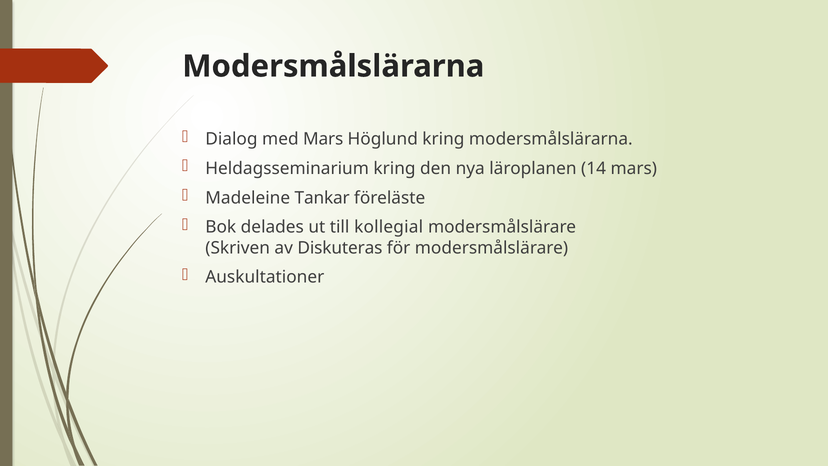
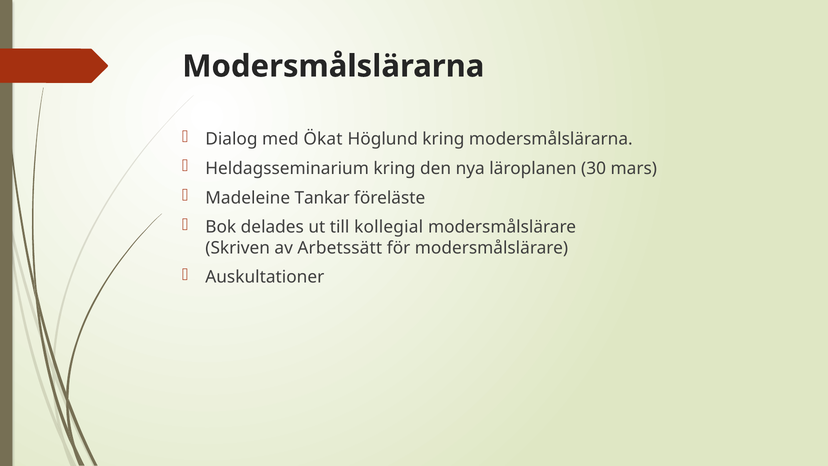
med Mars: Mars -> Ökat (323, 139)
14: 14 -> 30 (594, 168)
Diskuteras: Diskuteras -> Arbetssätt (340, 248)
